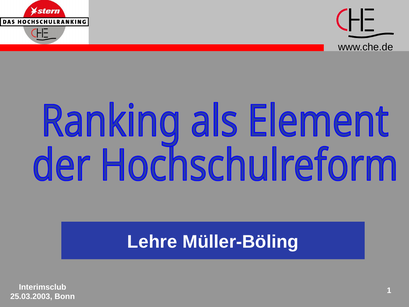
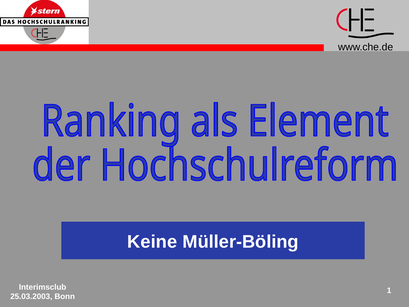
Lehre: Lehre -> Keine (152, 242)
